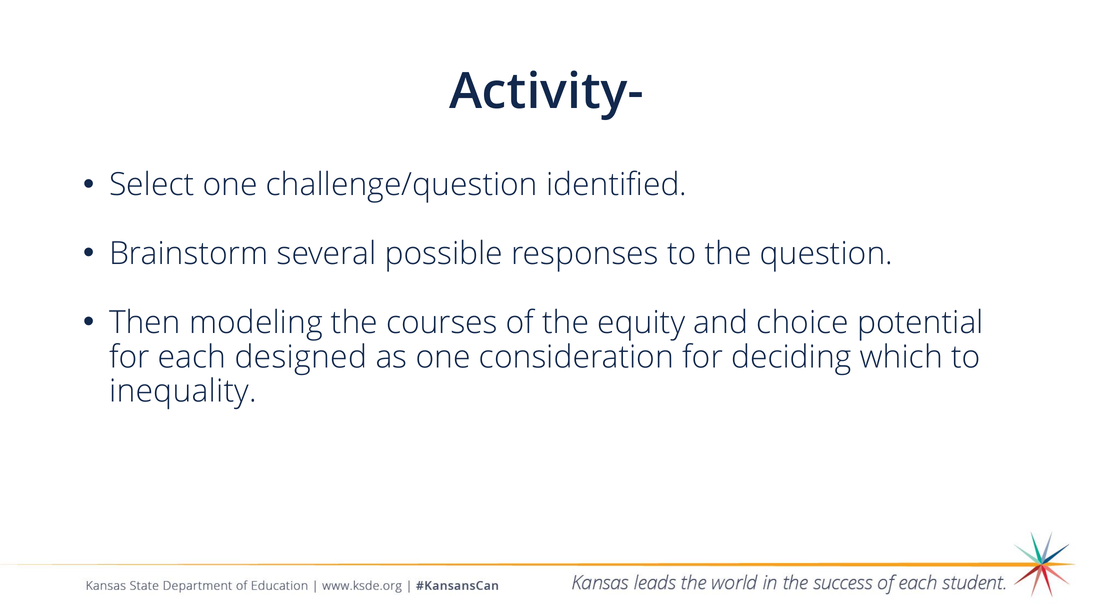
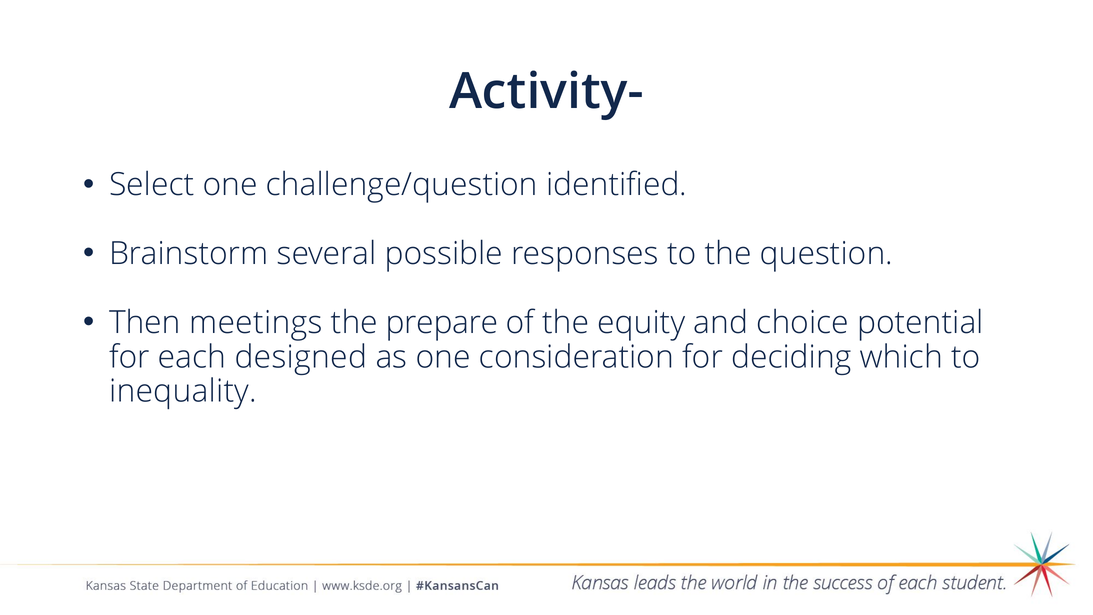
modeling: modeling -> meetings (256, 322)
courses: courses -> prepare (442, 322)
